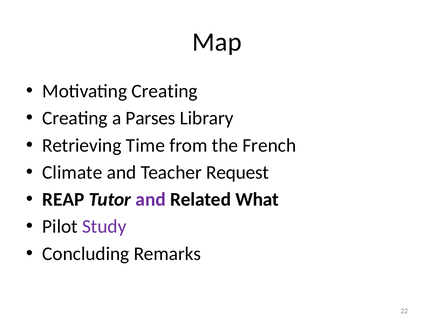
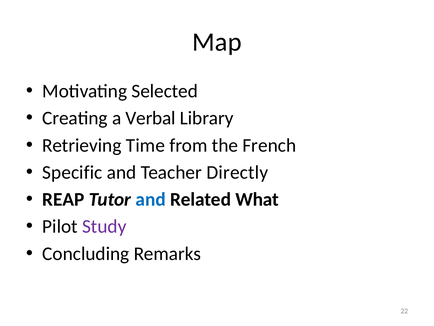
Motivating Creating: Creating -> Selected (165, 91)
Parses: Parses -> Verbal (151, 118)
Climate: Climate -> Specific (72, 172)
Request: Request -> Directly (237, 172)
and colour: purple -> blue (151, 199)
